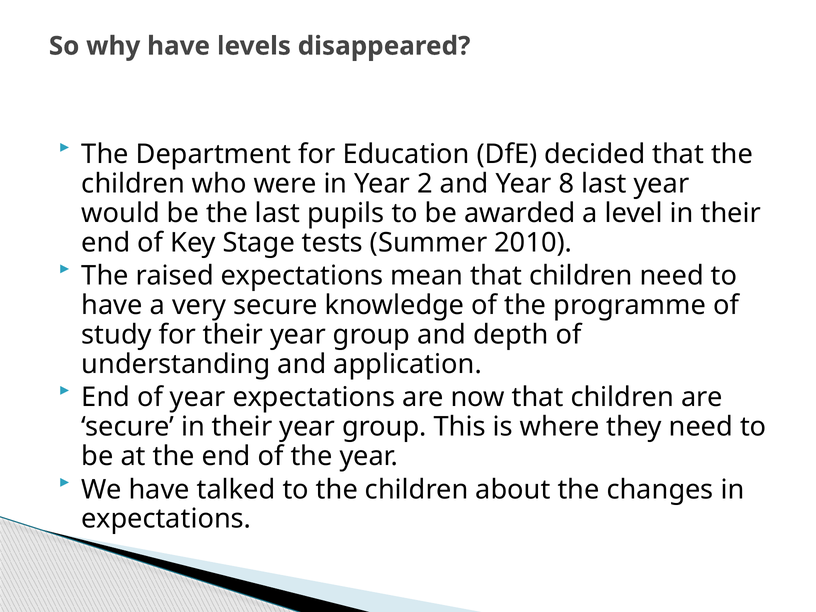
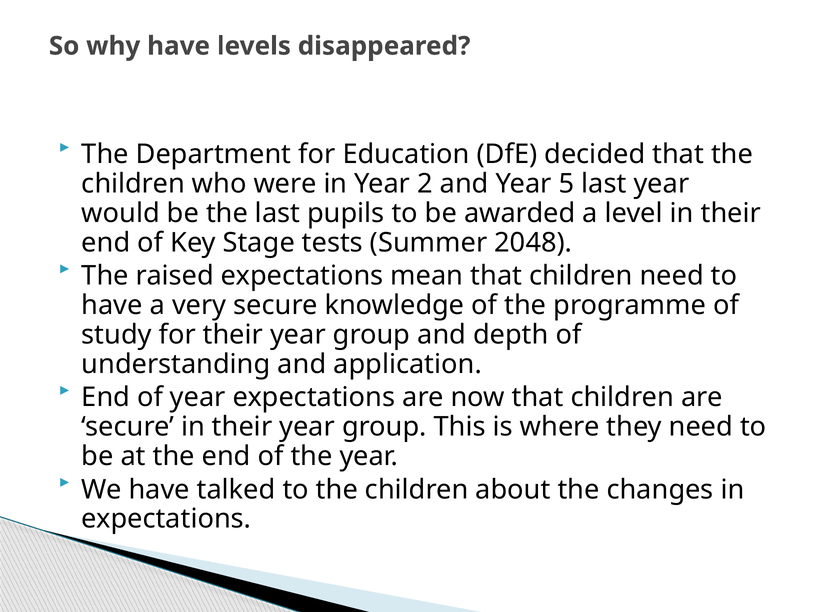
8: 8 -> 5 (566, 184)
2010: 2010 -> 2048 (533, 243)
